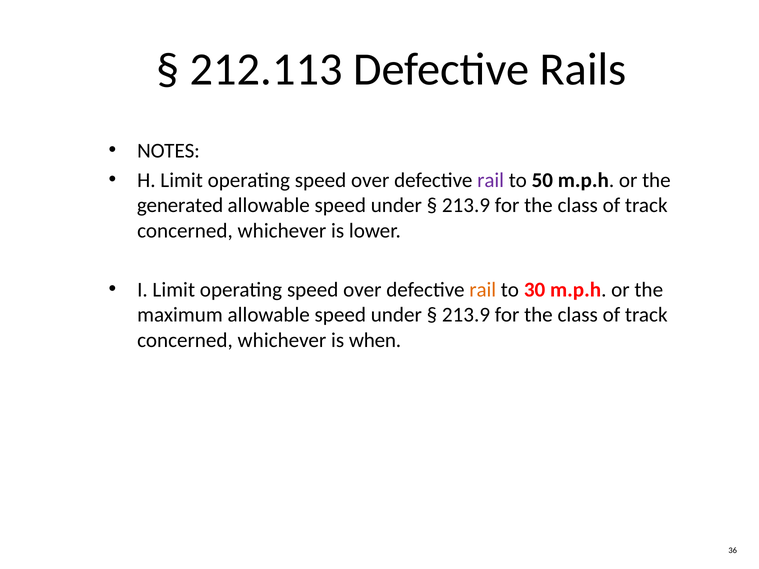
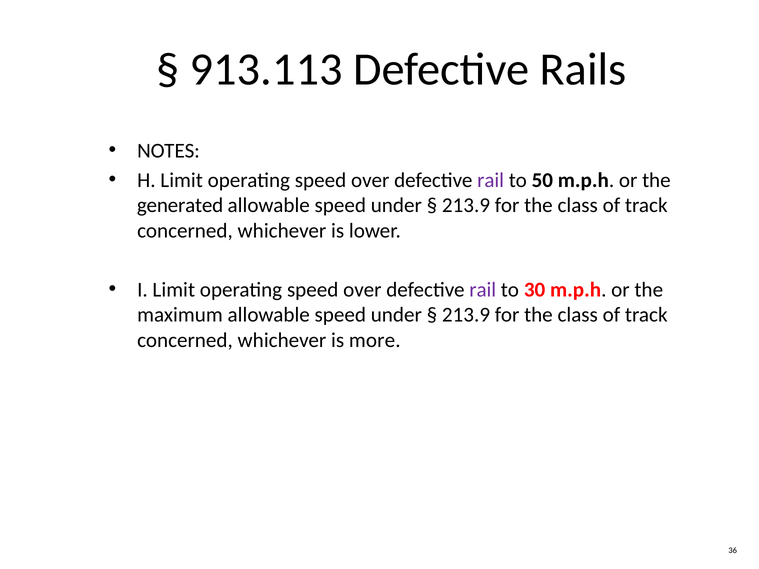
212.113: 212.113 -> 913.113 (266, 70)
rail colour: orange -> purple (483, 290)
when: when -> more (375, 340)
